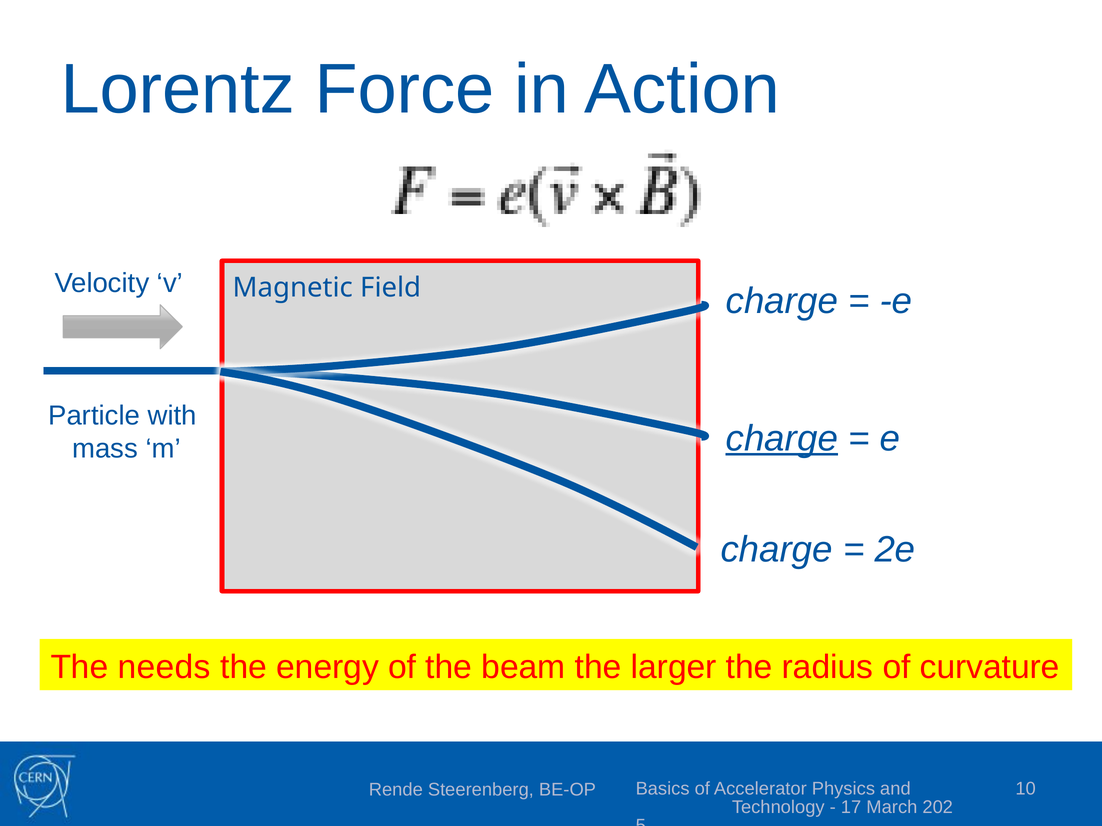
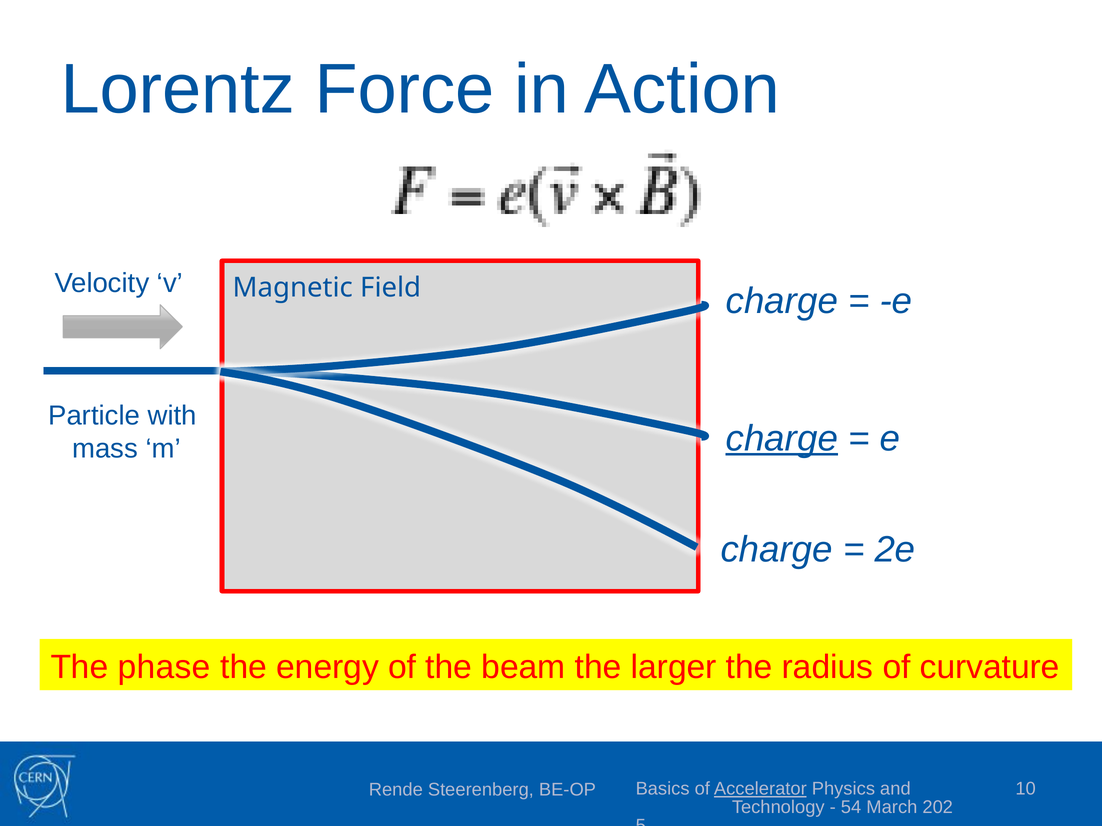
needs: needs -> phase (164, 667)
Accelerator underline: none -> present (760, 789)
17: 17 -> 54 (851, 808)
